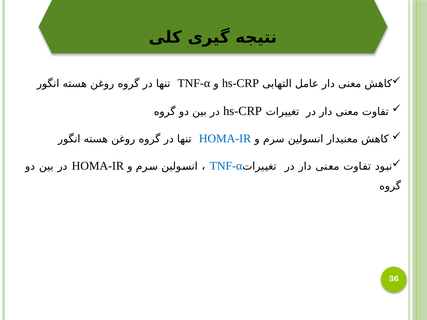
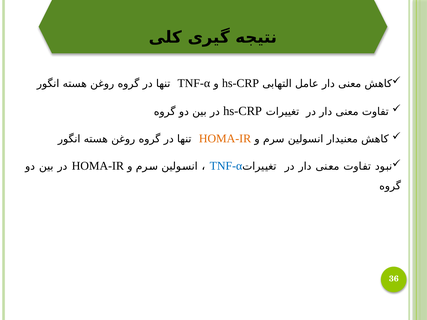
HOMA-IR colour: blue -> orange (225, 139)
